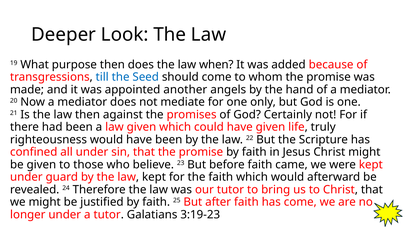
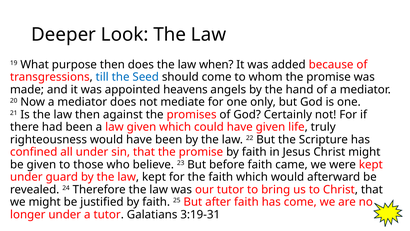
another: another -> heavens (185, 89)
3:19-23: 3:19-23 -> 3:19-31 (200, 214)
